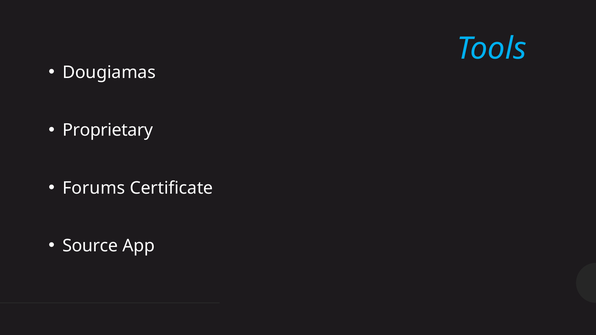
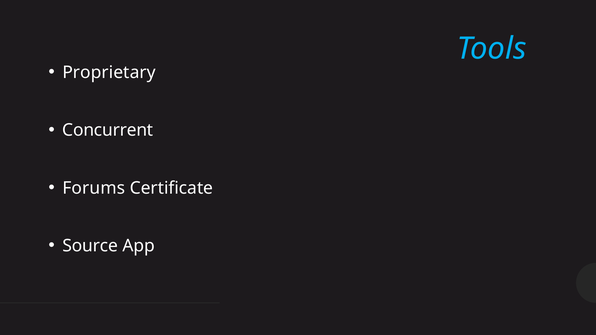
Dougiamas: Dougiamas -> Proprietary (109, 73)
Proprietary: Proprietary -> Concurrent (108, 130)
